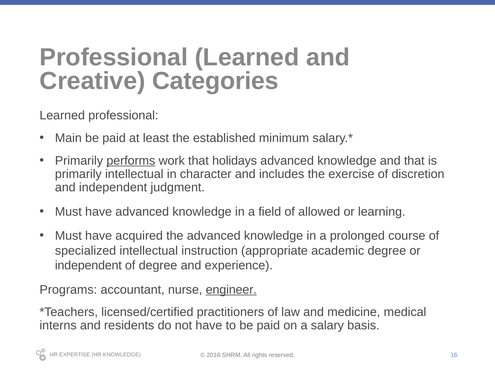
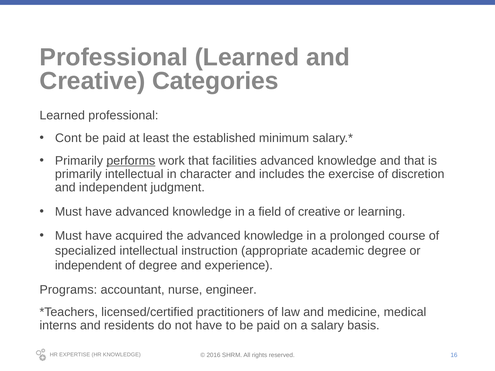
Main: Main -> Cont (68, 138)
holidays: holidays -> facilities (235, 161)
of allowed: allowed -> creative (319, 212)
engineer underline: present -> none (231, 290)
